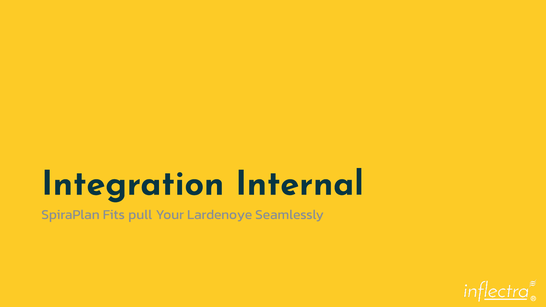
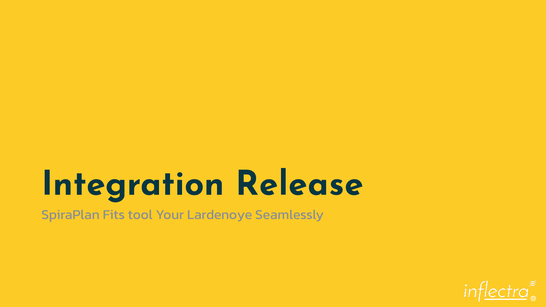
Internal: Internal -> Release (299, 184)
pull: pull -> tool (140, 215)
